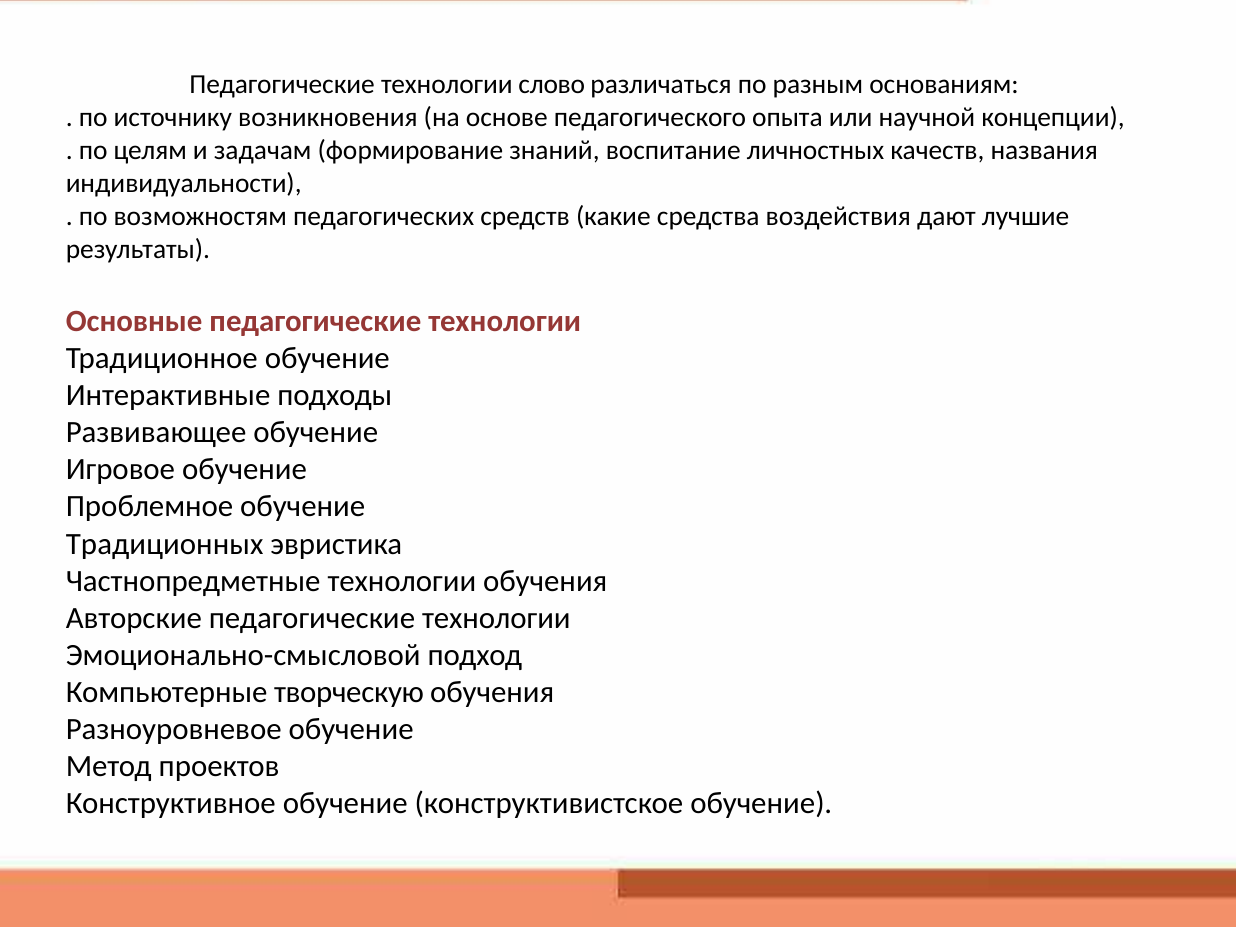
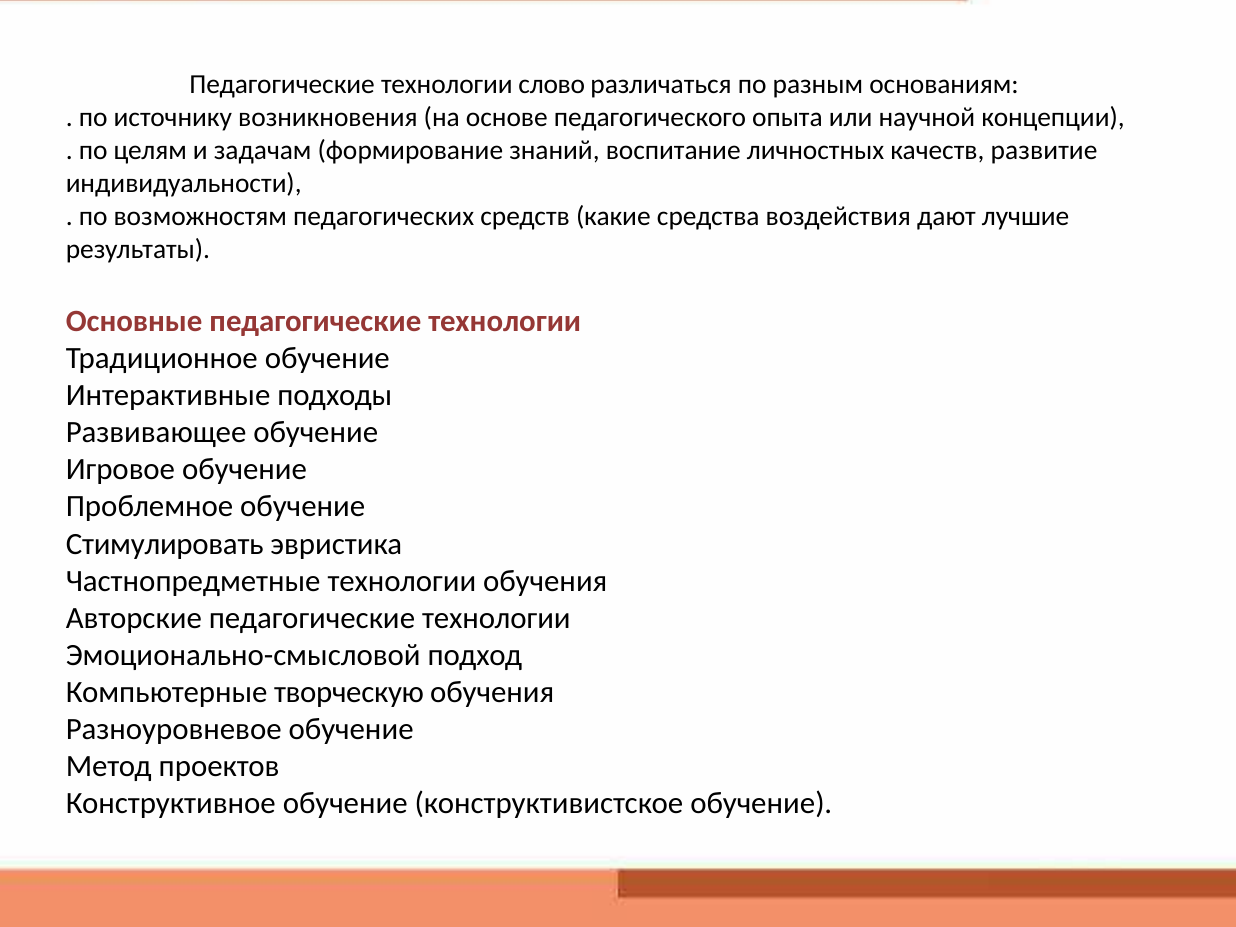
названия: названия -> развитие (1044, 150)
Традиционных: Традиционных -> Стимулировать (165, 544)
